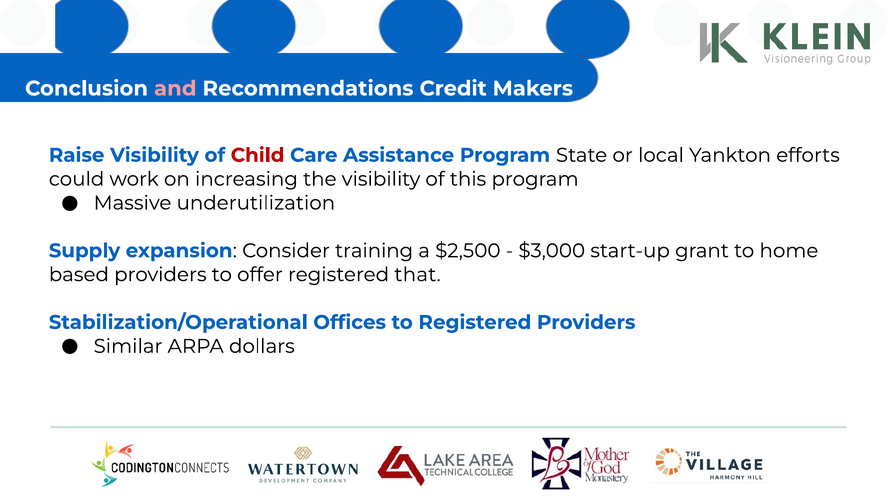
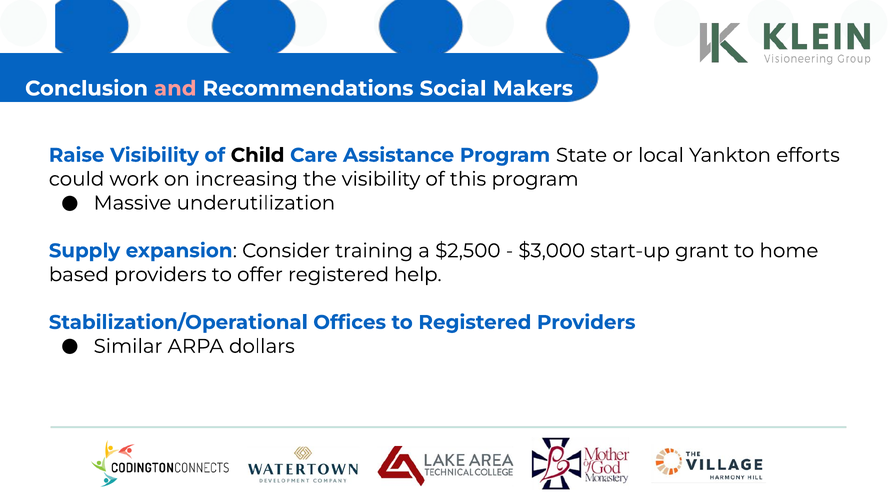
Credit: Credit -> Social (453, 89)
Child colour: red -> black (258, 155)
that: that -> help (418, 275)
